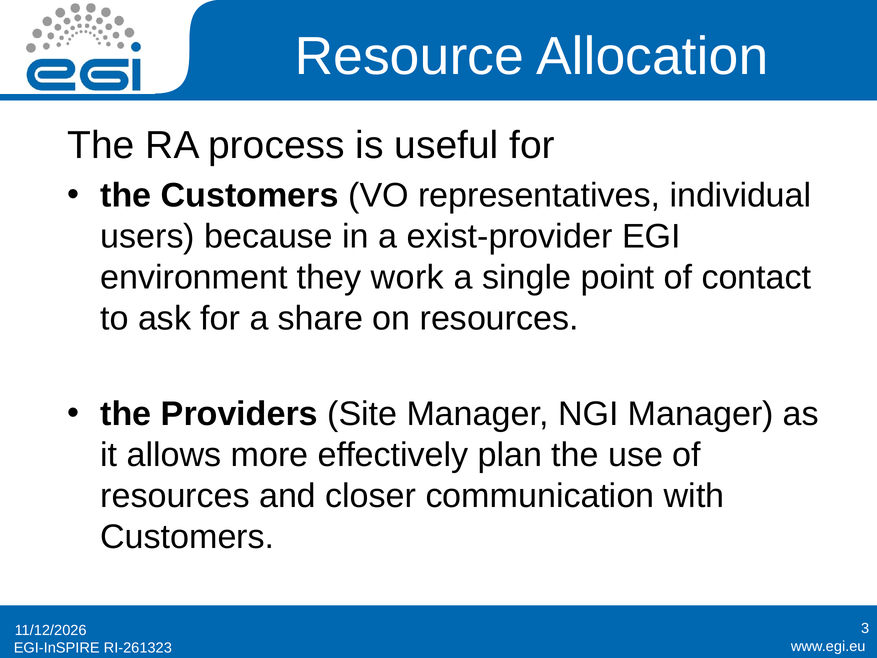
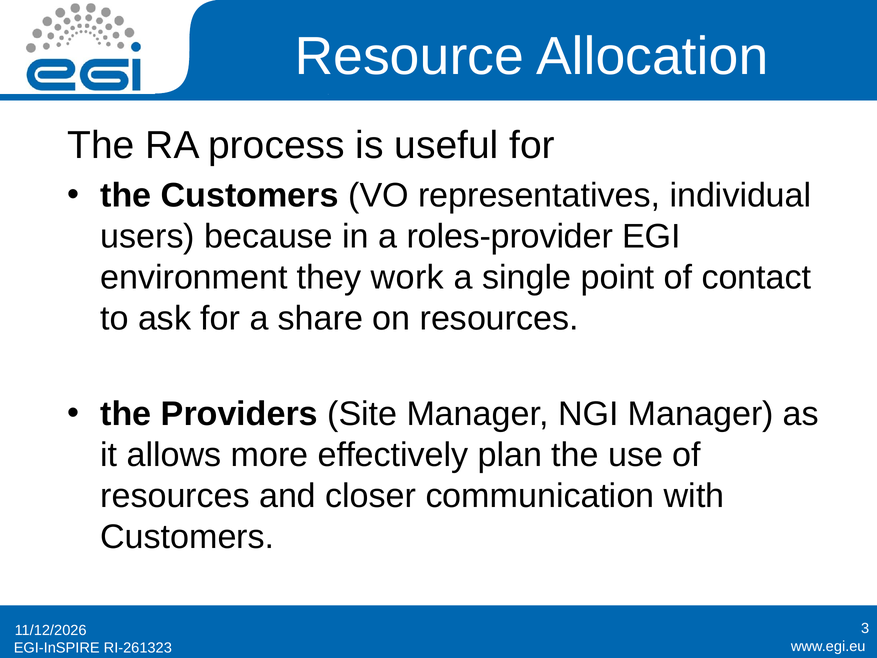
exist-provider: exist-provider -> roles-provider (510, 237)
